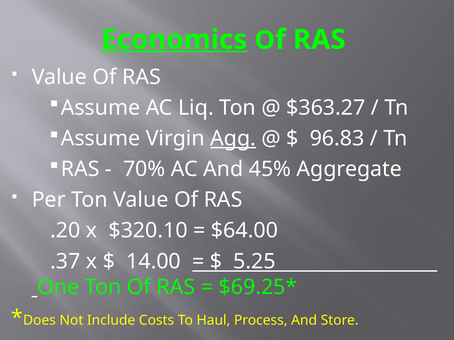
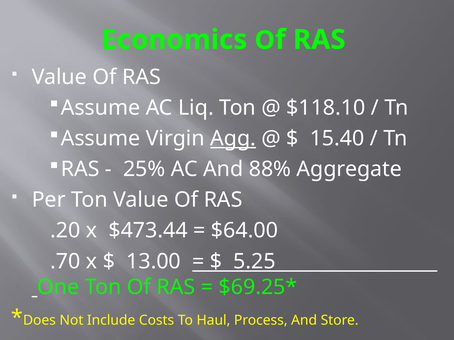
Economics underline: present -> none (174, 40)
$363.27: $363.27 -> $118.10 (326, 108)
96.83: 96.83 -> 15.40 (337, 139)
70%: 70% -> 25% (144, 169)
45%: 45% -> 88% (270, 169)
$320.10: $320.10 -> $473.44 (148, 231)
.37: .37 -> .70 (65, 262)
14.00: 14.00 -> 13.00 (154, 262)
